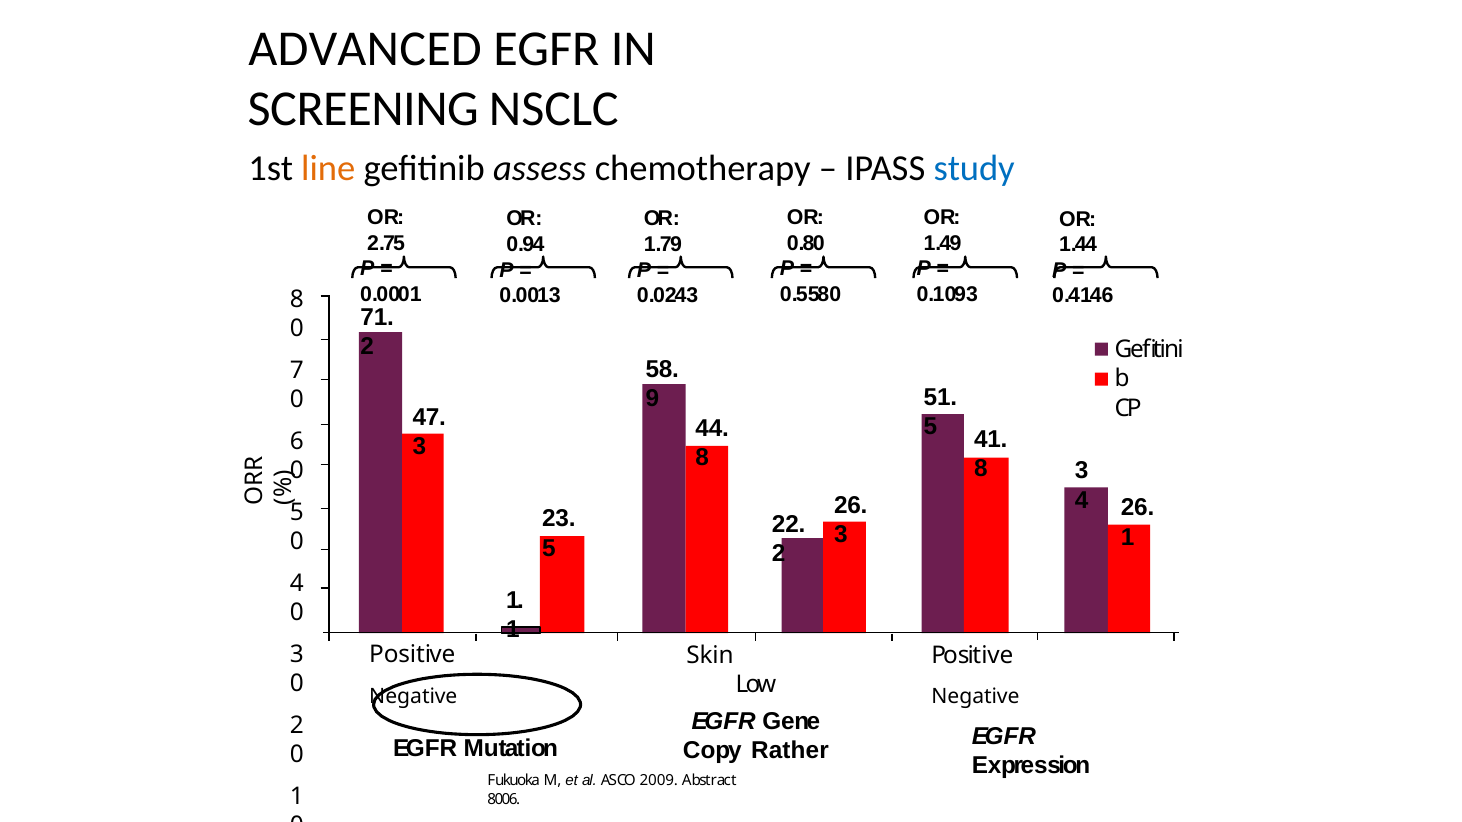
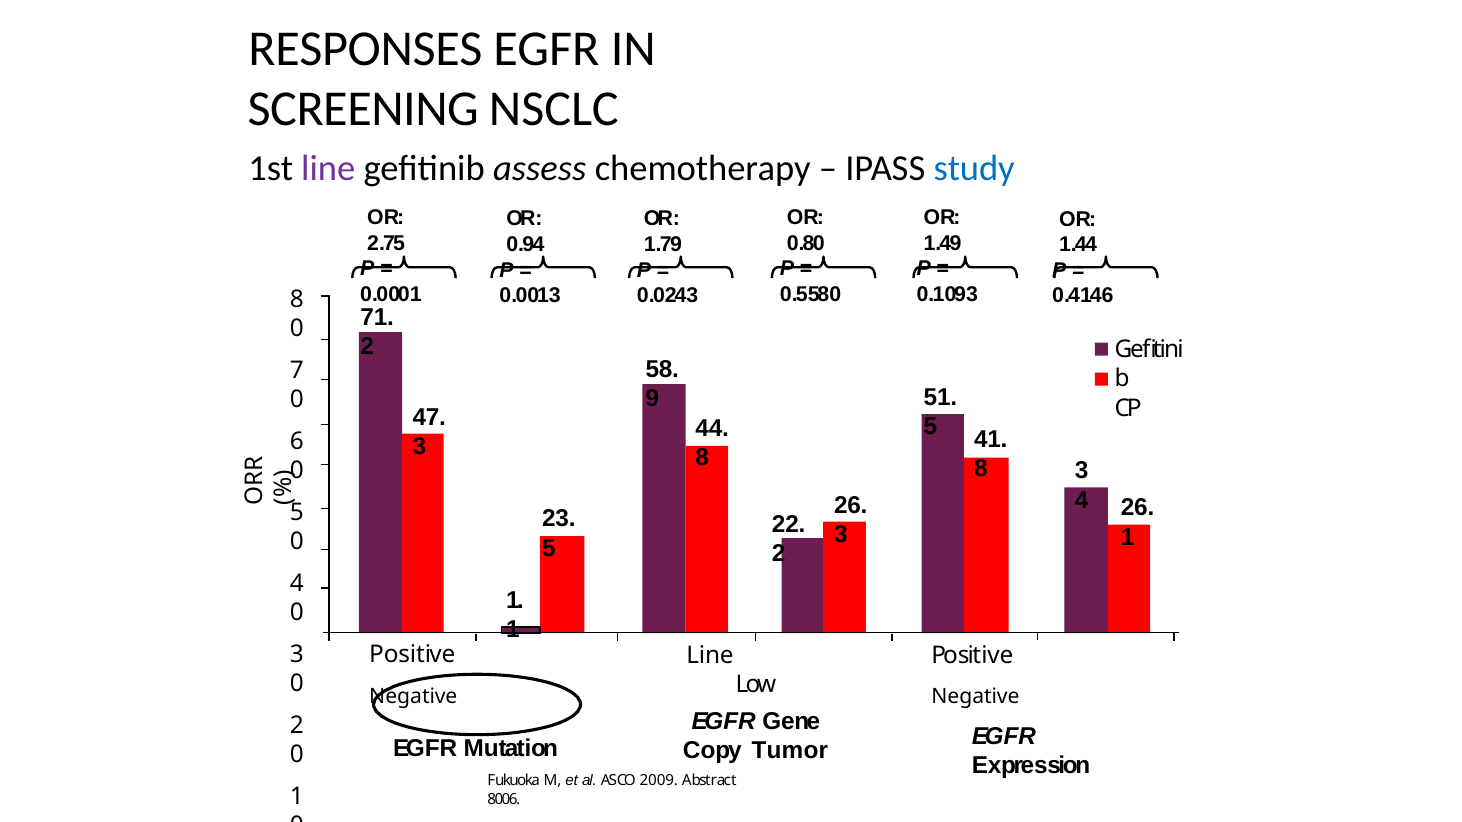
ADVANCED: ADVANCED -> RESPONSES (365, 49)
line colour: orange -> purple (328, 168)
Skin: Skin -> Line (710, 656)
Rather: Rather -> Tumor (790, 751)
